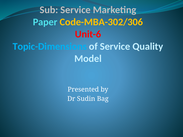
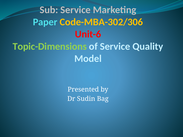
Topic-Dimensions colour: light blue -> light green (50, 46)
